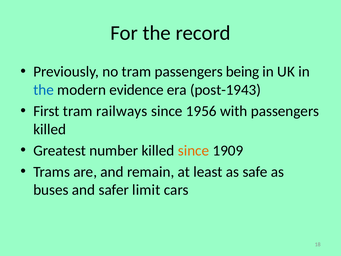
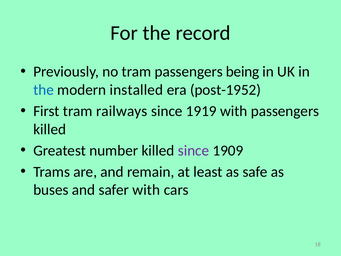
evidence: evidence -> installed (136, 90)
post-1943: post-1943 -> post-1952 (225, 90)
1956: 1956 -> 1919 (201, 111)
since colour: orange -> purple (194, 150)
safer limit: limit -> with (146, 190)
